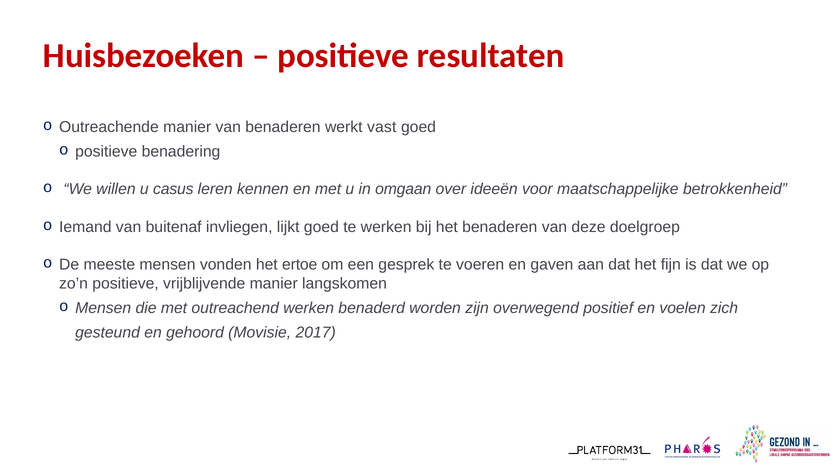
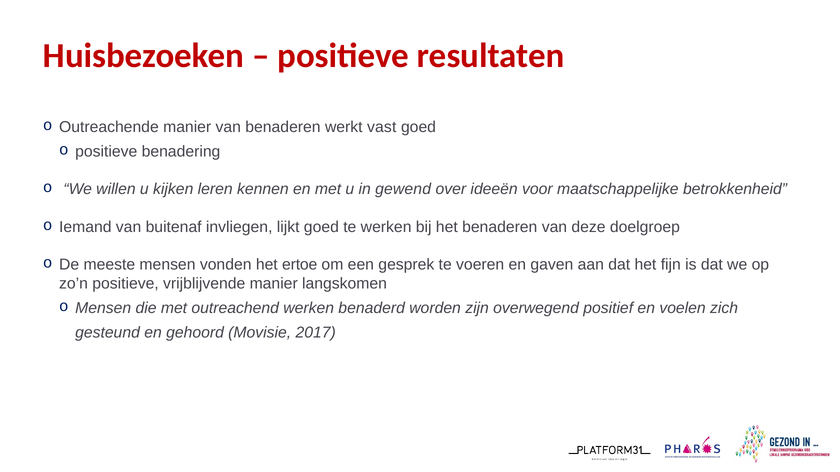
casus: casus -> kijken (173, 189)
omgaan: omgaan -> gewend (403, 189)
